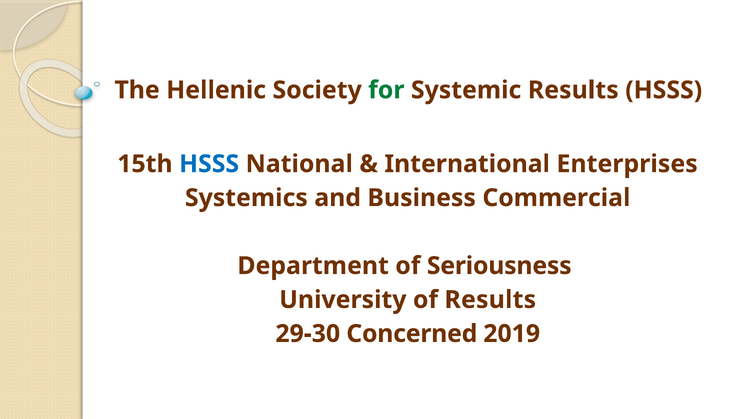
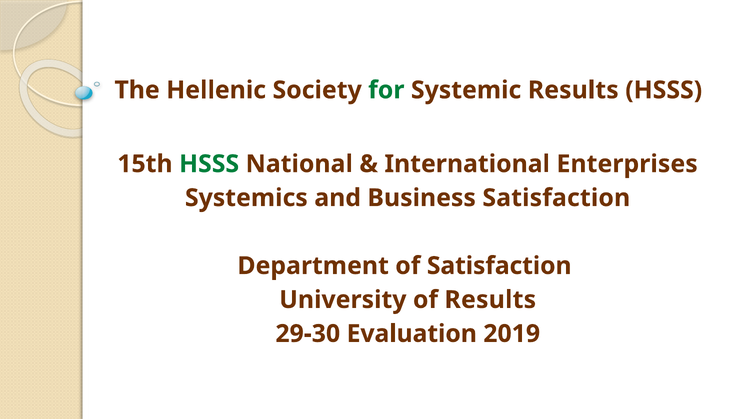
HSSS colour: blue -> green (209, 164)
Business Commercial: Commercial -> Satisfaction (556, 198)
of Seriousness: Seriousness -> Satisfaction (499, 266)
Concerned: Concerned -> Evaluation (412, 334)
